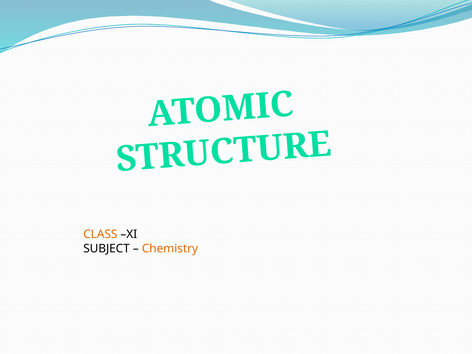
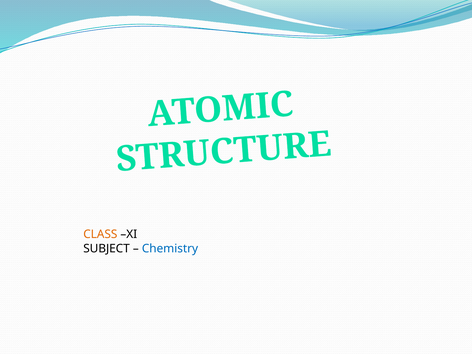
Chemistry colour: orange -> blue (170, 249)
